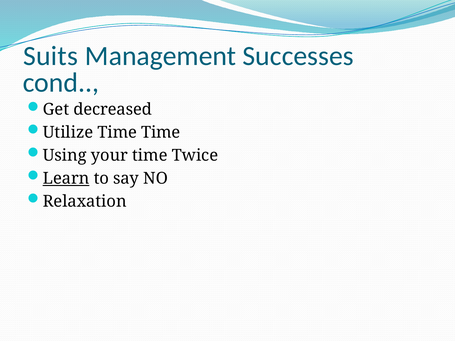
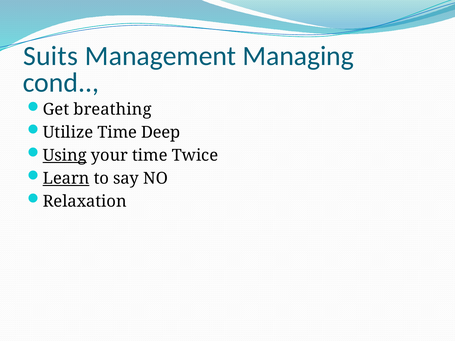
Successes: Successes -> Managing (298, 56)
decreased: decreased -> breathing (113, 110)
Time Time: Time -> Deep (161, 133)
Using underline: none -> present (65, 156)
